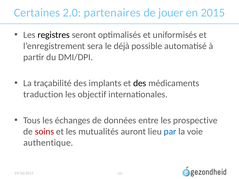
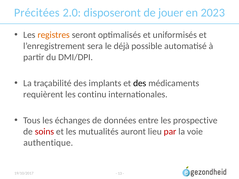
Certaines: Certaines -> Précitées (37, 13)
partenaires: partenaires -> disposeront (112, 13)
2015: 2015 -> 2023 (213, 13)
registres colour: black -> orange (54, 35)
traduction: traduction -> requièrent (43, 94)
objectif: objectif -> continu (92, 94)
par colour: blue -> red (170, 132)
